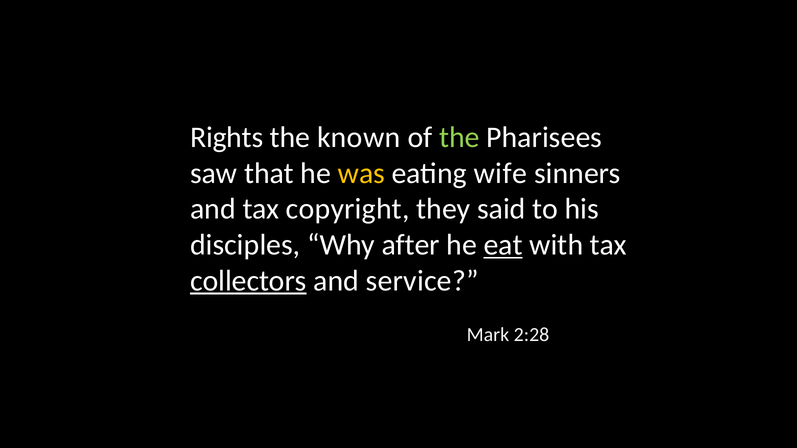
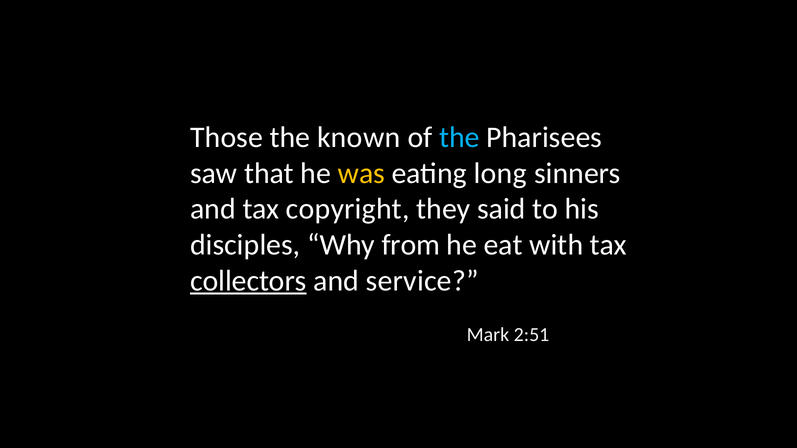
Rights: Rights -> Those (227, 138)
the colour: light green -> light blue (459, 138)
wife: wife -> long (500, 173)
after: after -> from (411, 245)
eat underline: present -> none (503, 245)
2:28: 2:28 -> 2:51 (532, 335)
